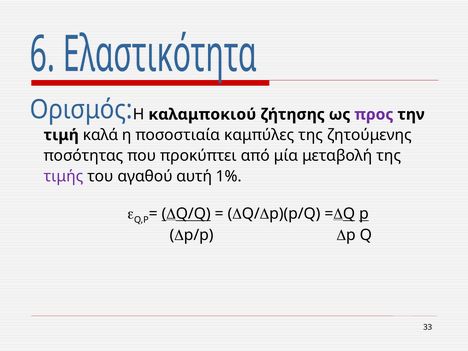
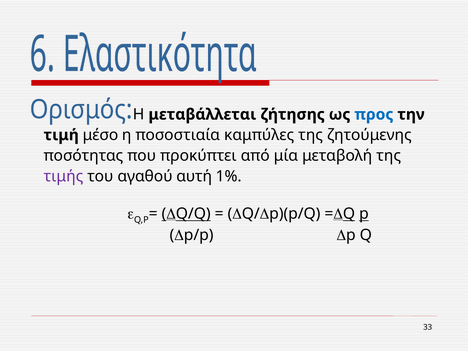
καλαμποκιού: καλαμποκιού -> μεταβάλλεται (202, 114)
προς colour: purple -> blue (374, 114)
καλά: καλά -> μέσο (100, 135)
